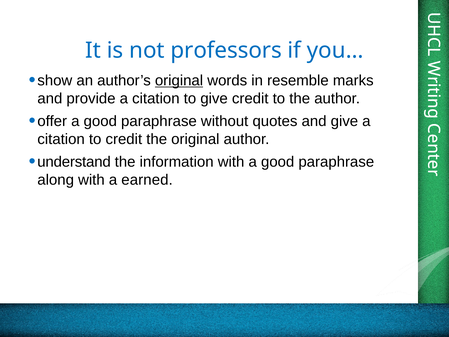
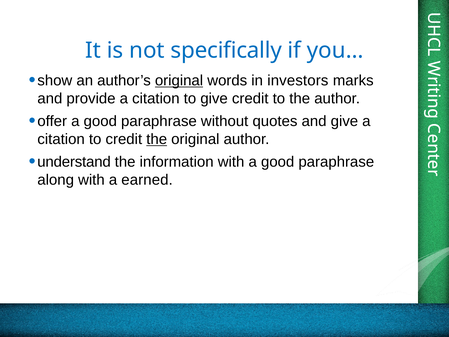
professors: professors -> specifically (226, 50)
resemble: resemble -> investors (298, 81)
the underline: none -> present (157, 139)
